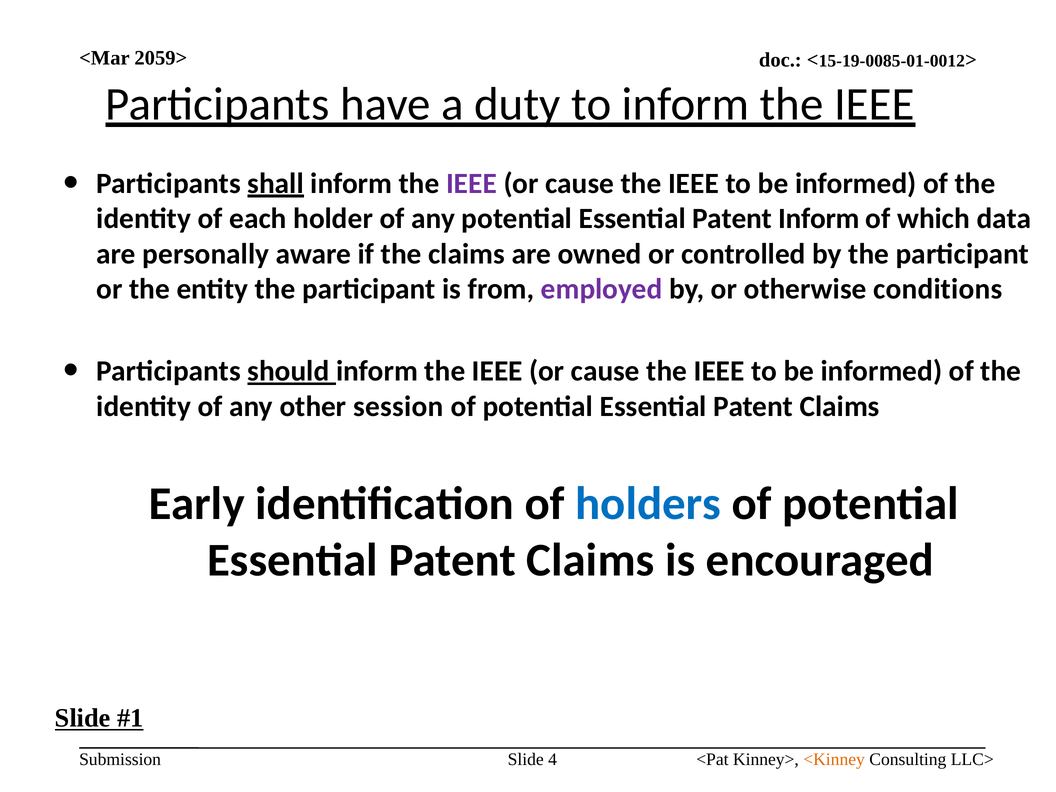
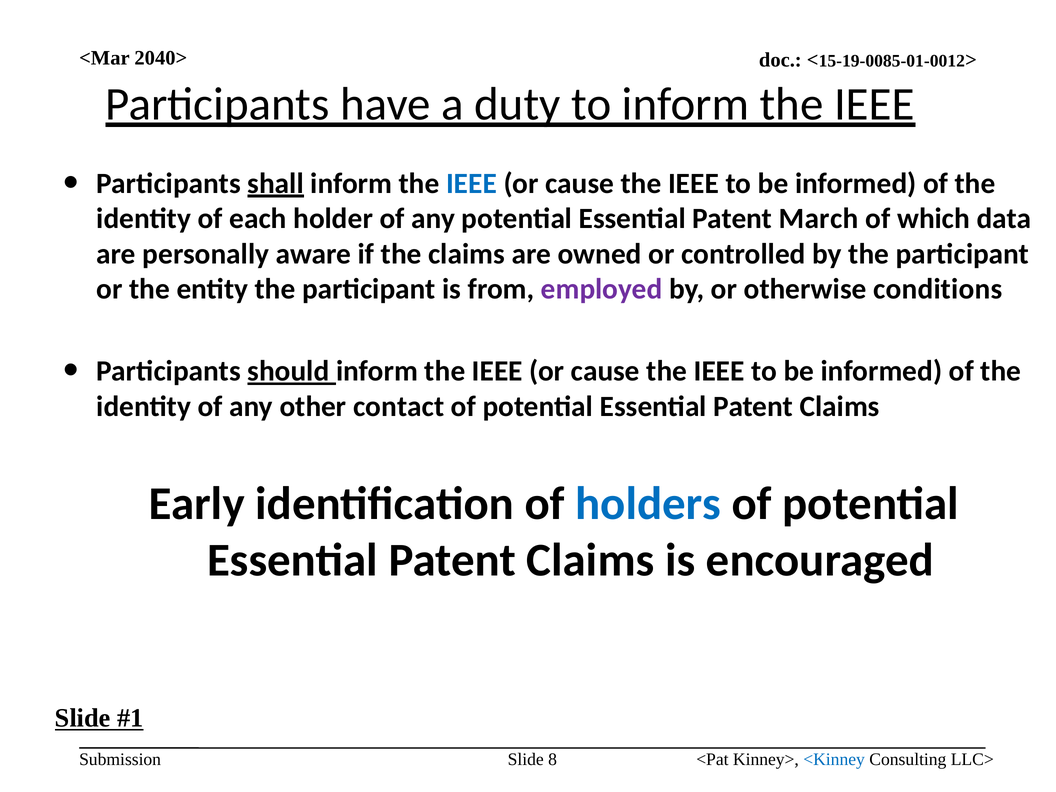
2059>: 2059> -> 2040> (161, 58)
IEEE colour: purple -> blue (472, 183)
Patent Inform: Inform -> March (819, 219)
session: session -> contact (399, 406)
4: 4 -> 8 (553, 760)
<Kinney colour: orange -> blue (834, 760)
